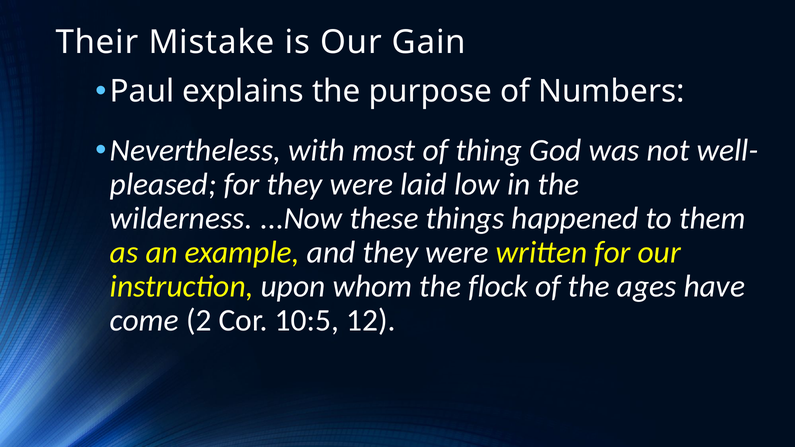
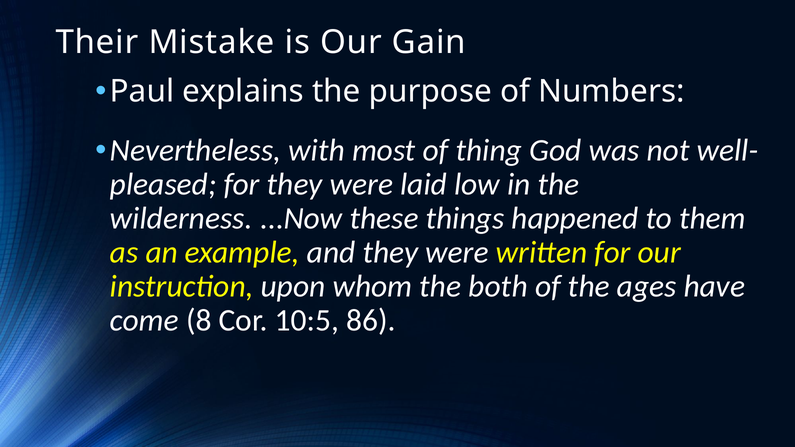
flock: flock -> both (498, 286)
2: 2 -> 8 (199, 320)
12: 12 -> 86 (371, 320)
